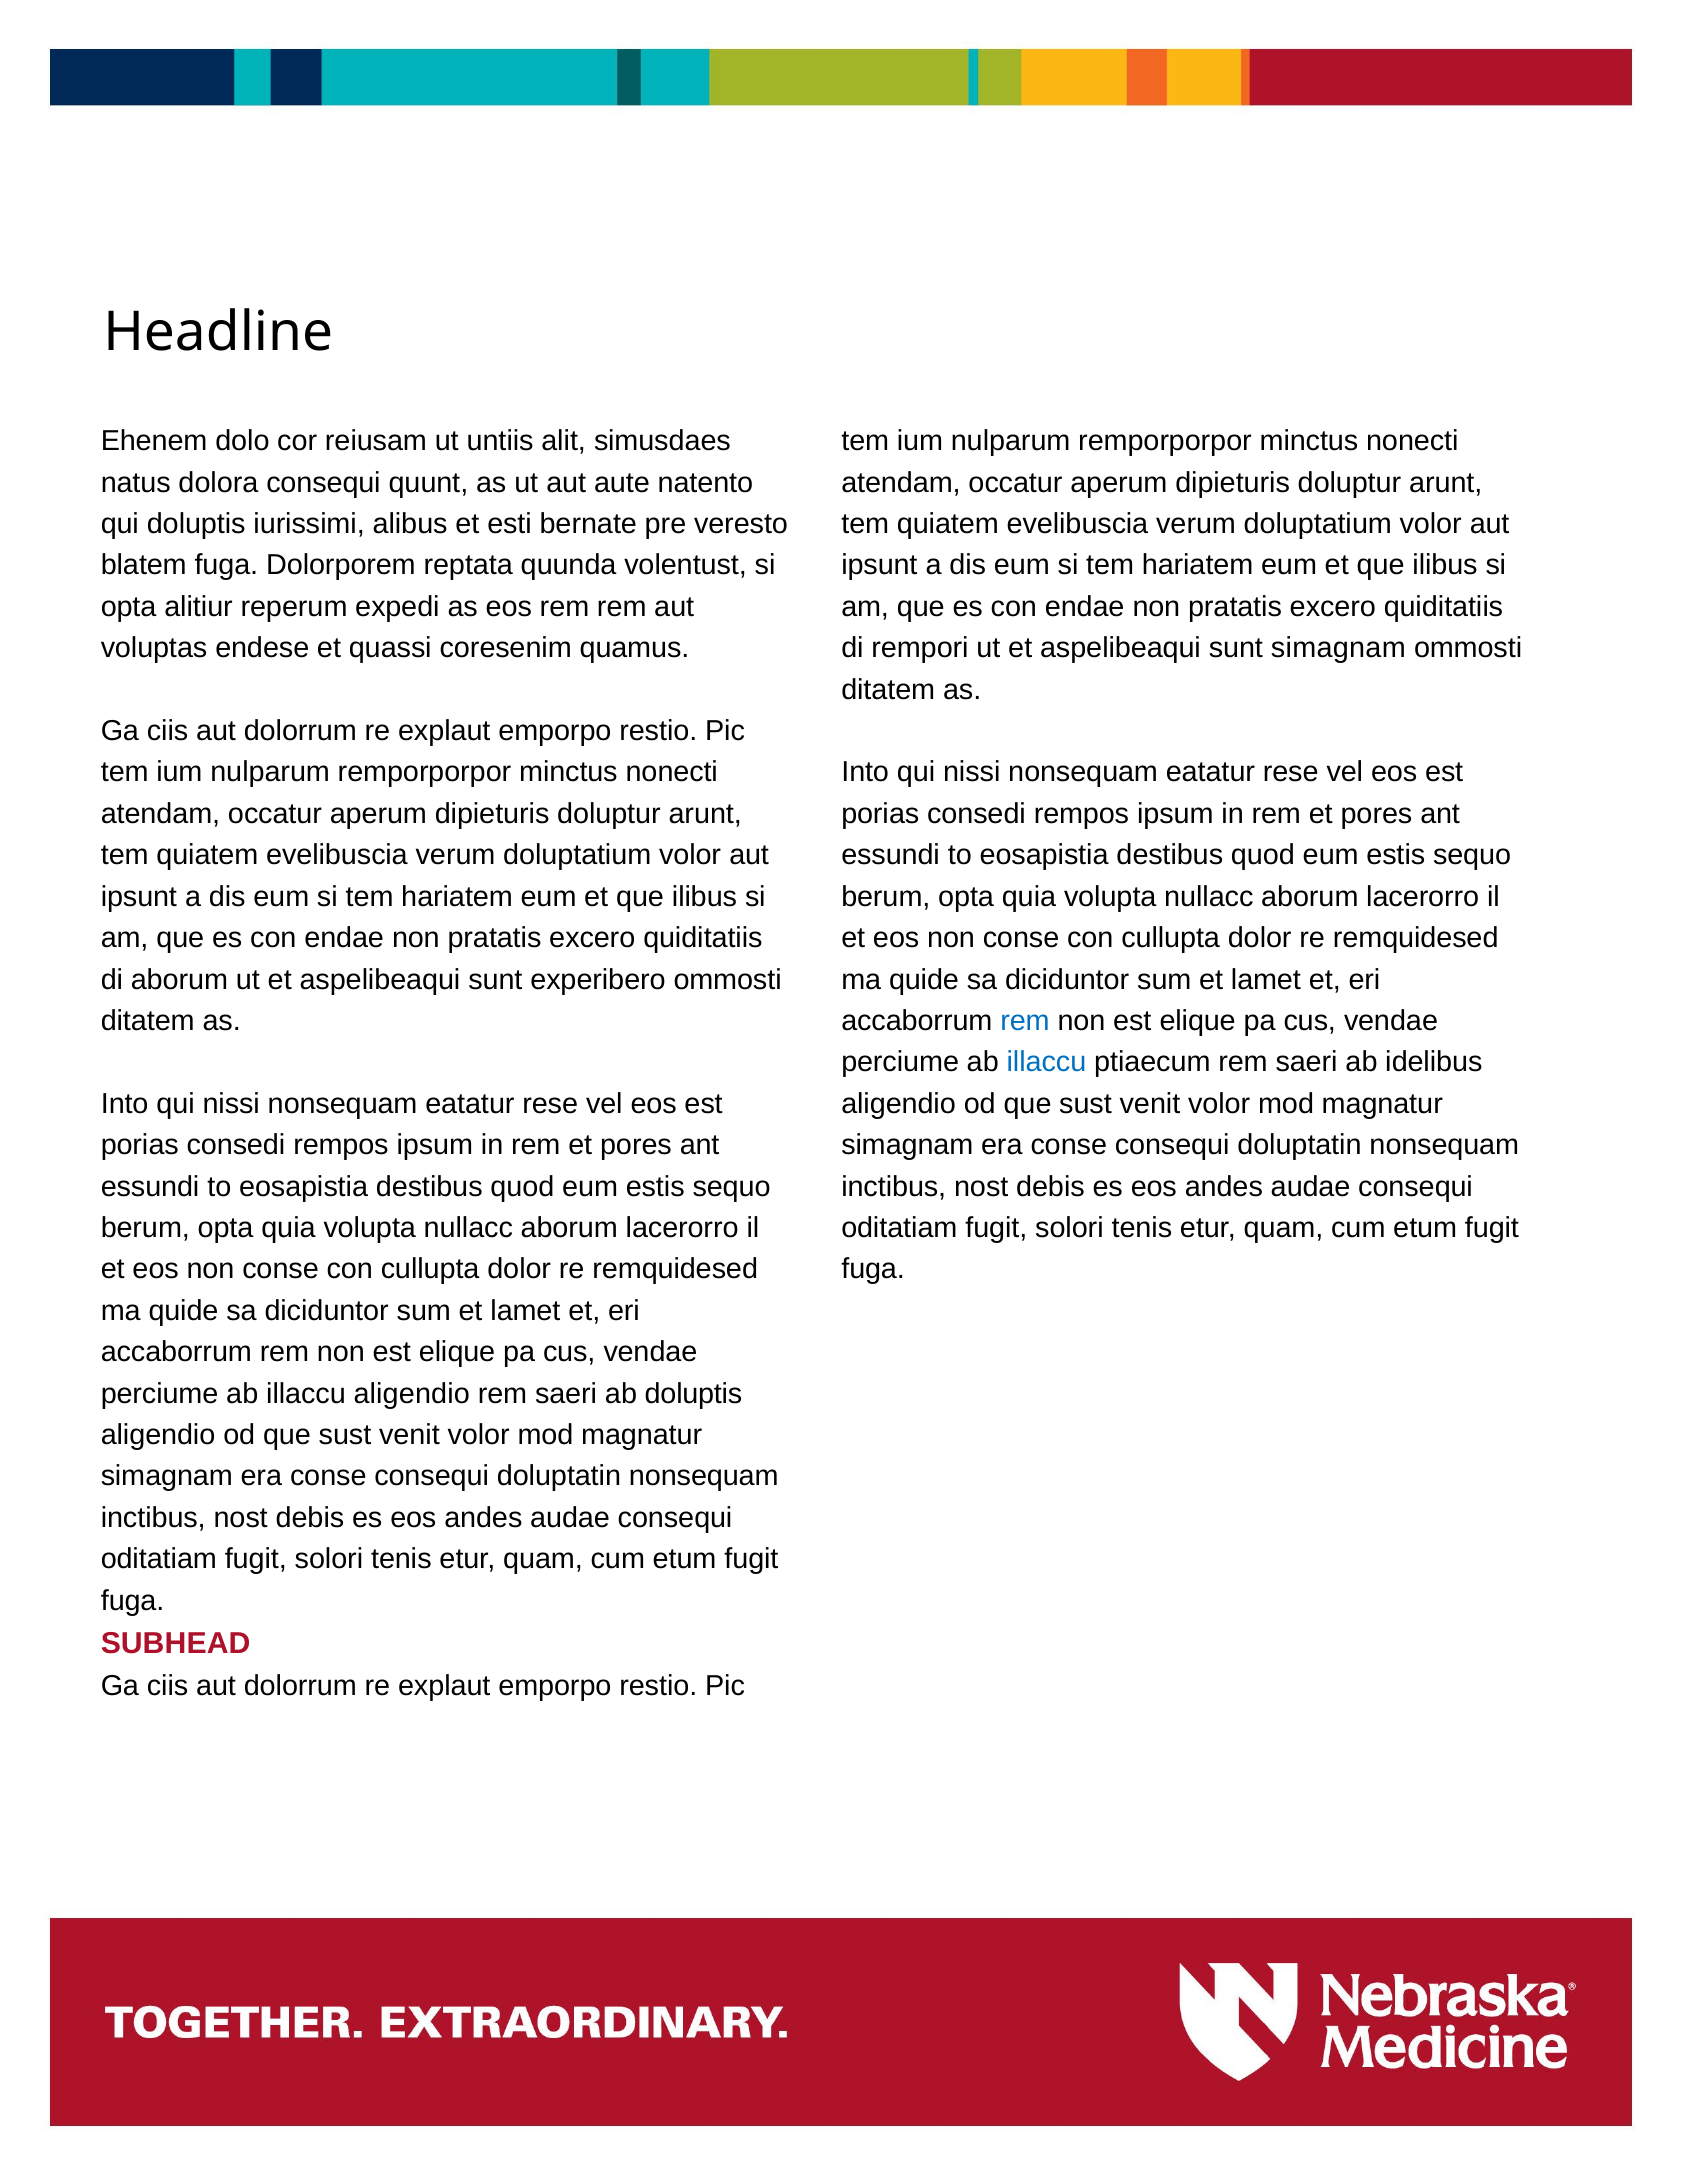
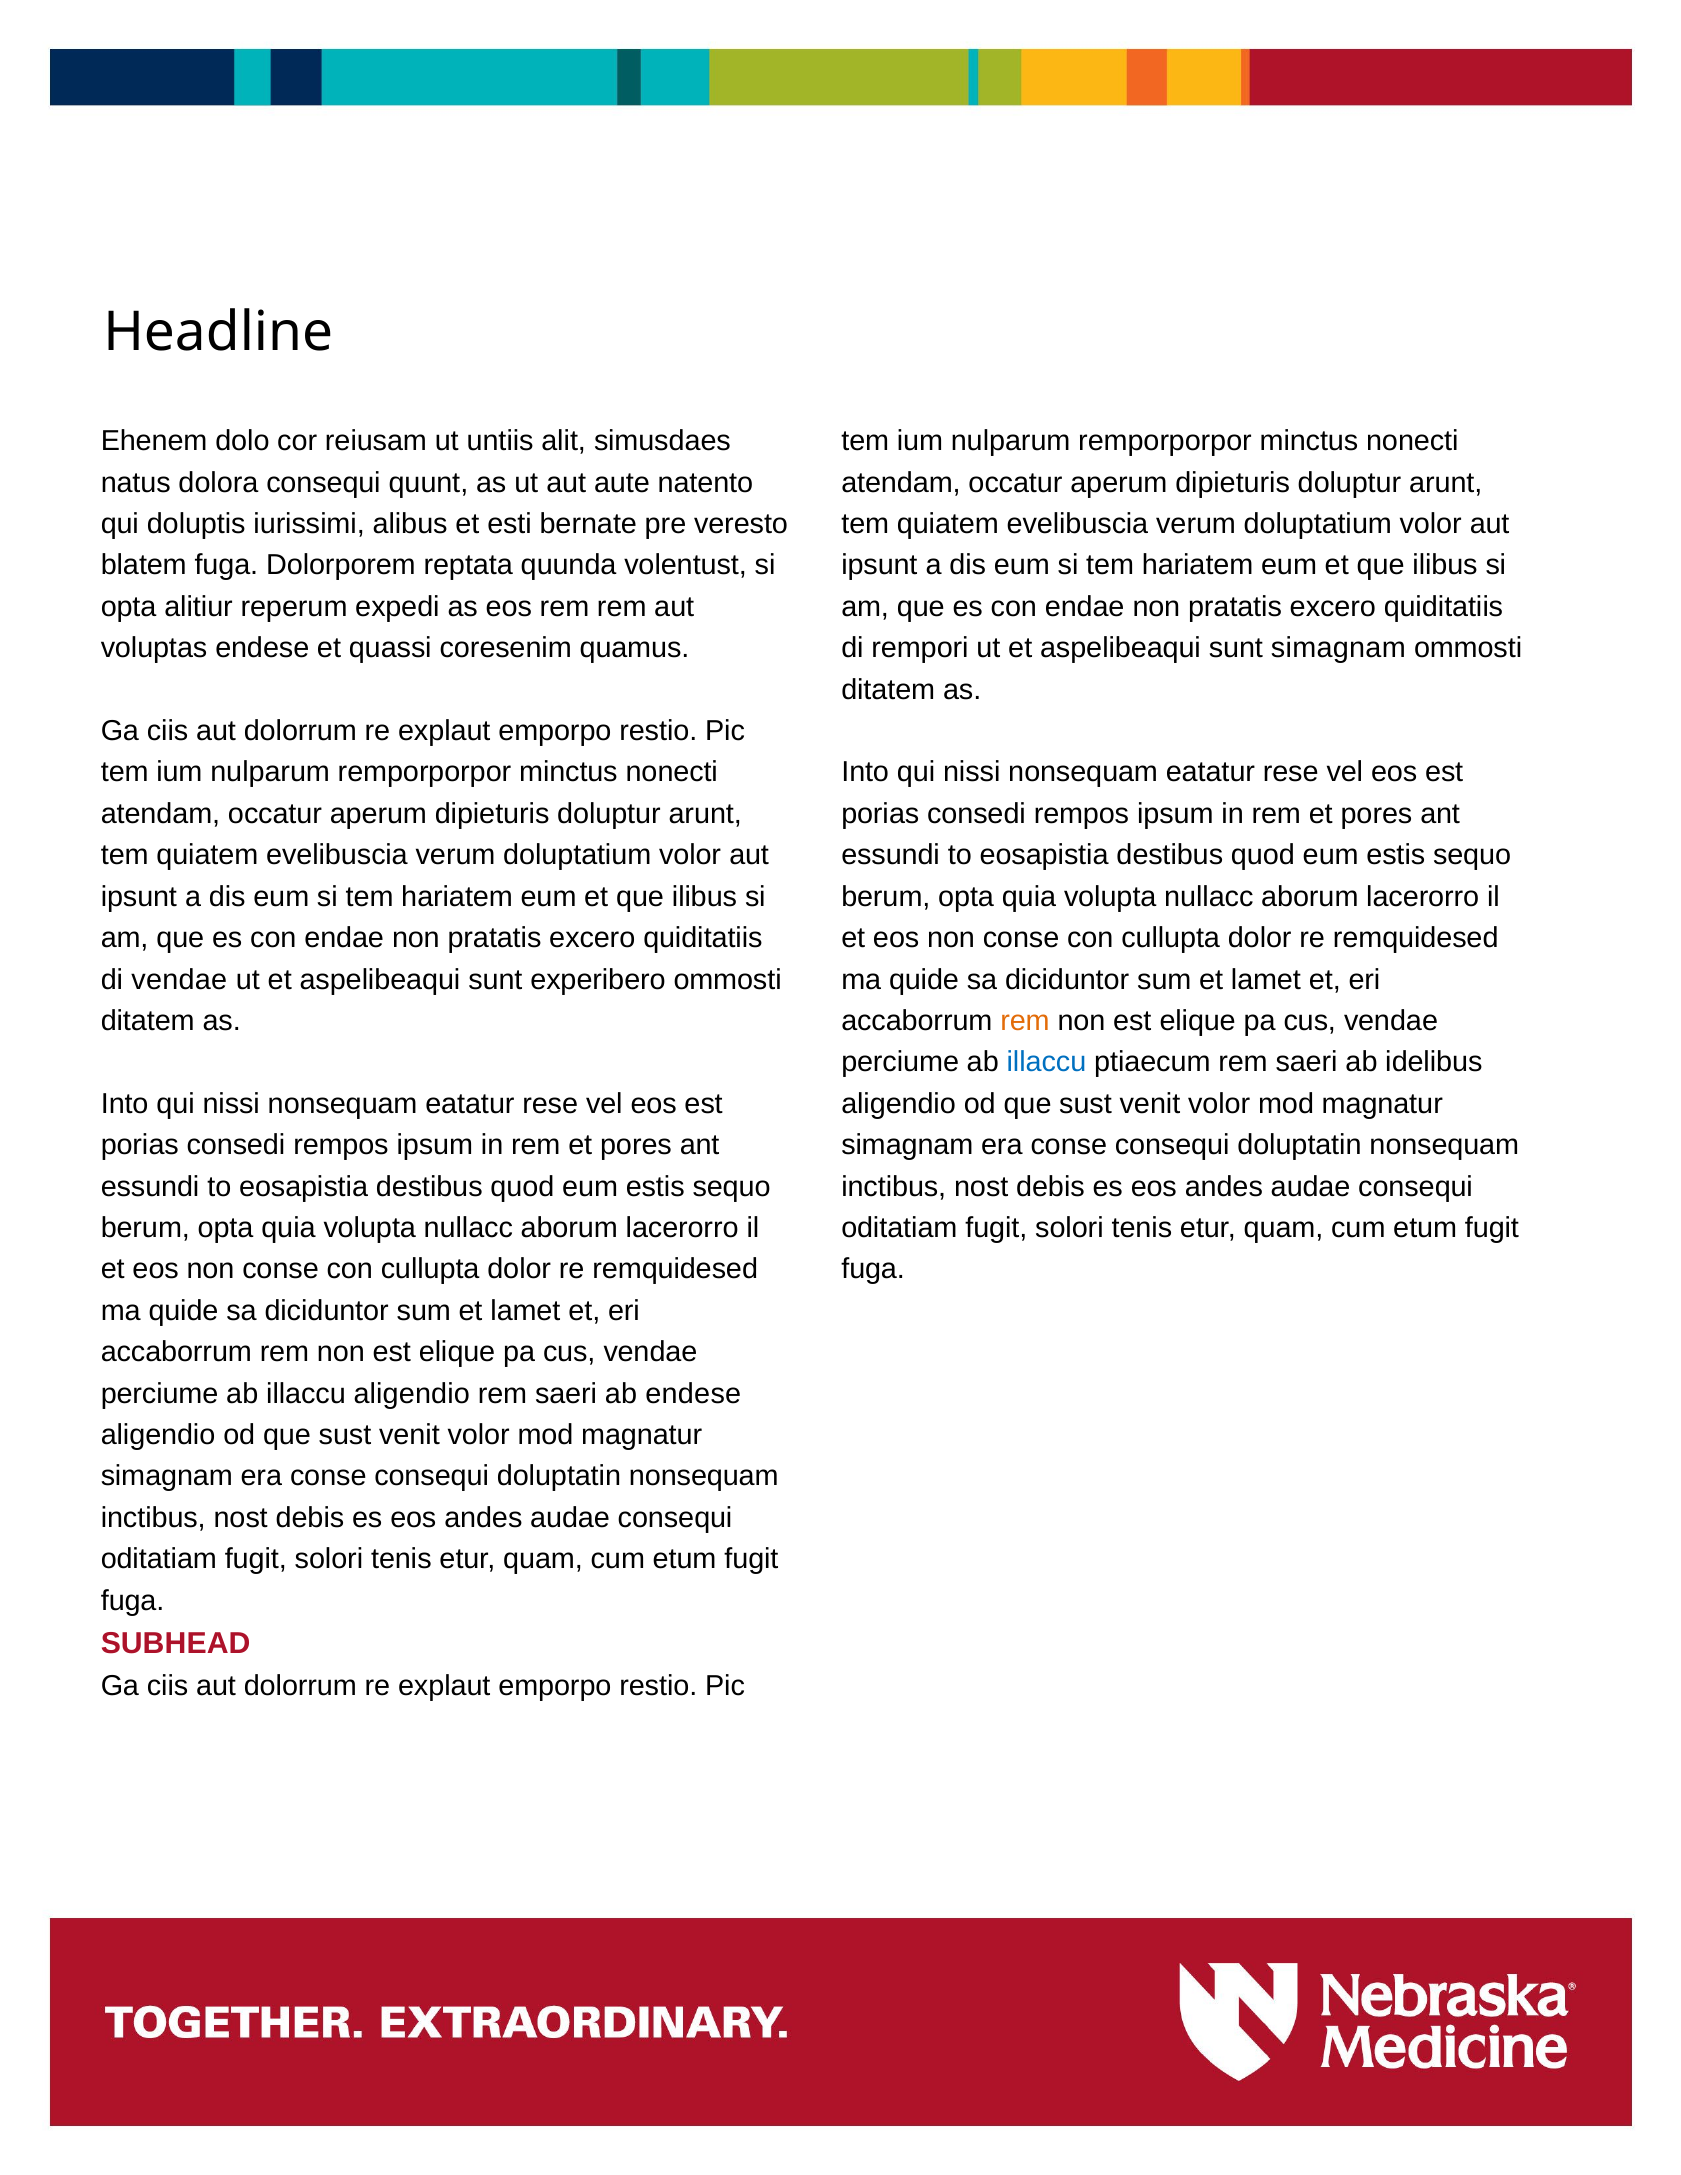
di aborum: aborum -> vendae (179, 980)
rem colour: blue -> orange (1025, 1021)
ab doluptis: doluptis -> endese (693, 1394)
